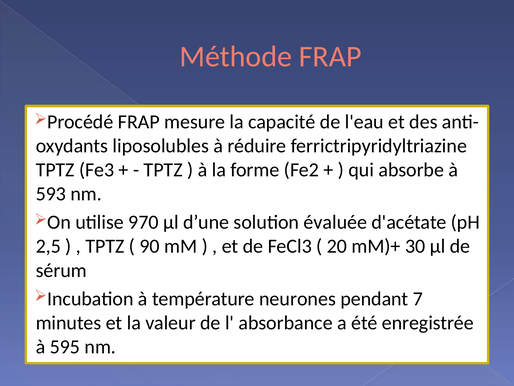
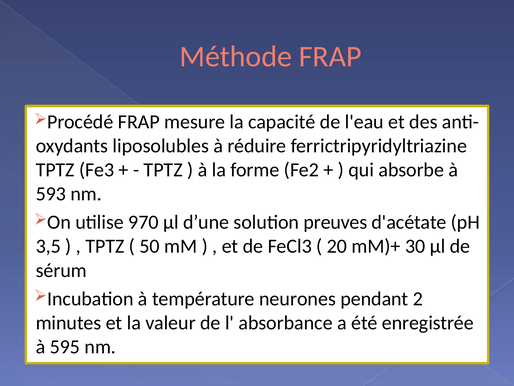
évaluée: évaluée -> preuves (335, 222)
2,5: 2,5 -> 3,5 (48, 246)
90: 90 -> 50 (150, 246)
7: 7 -> 2 (418, 298)
